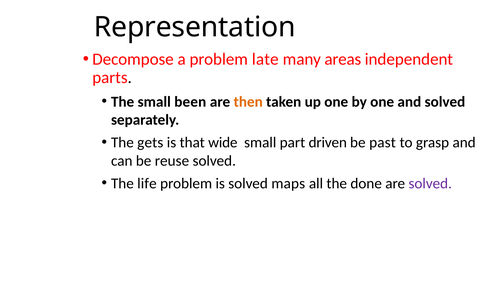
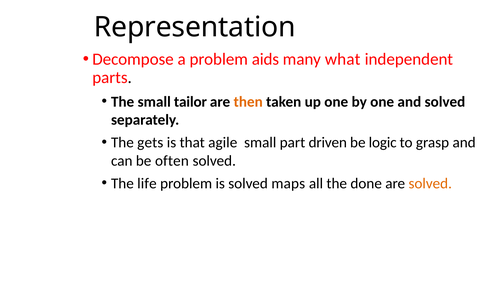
late: late -> aids (265, 59)
areas: areas -> what (343, 59)
been: been -> tailor (190, 102)
wide: wide -> agile (223, 143)
past: past -> logic (383, 143)
reuse: reuse -> often (172, 161)
solved colour: purple -> orange (430, 184)
